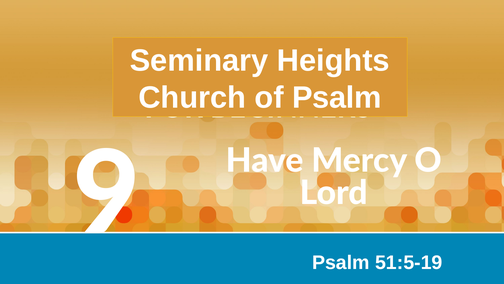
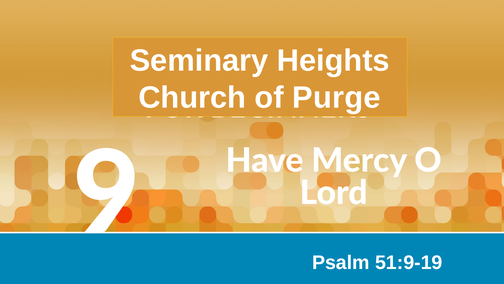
of Psalm: Psalm -> Purge (336, 98)
51:5-19: 51:5-19 -> 51:9-19 (409, 262)
